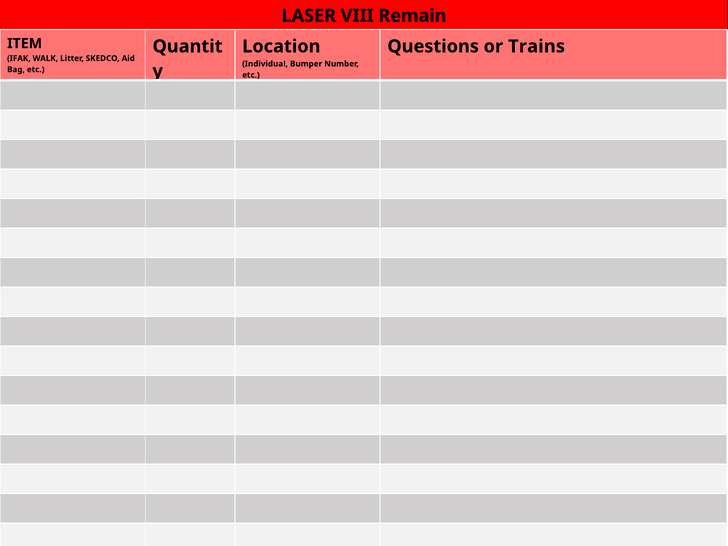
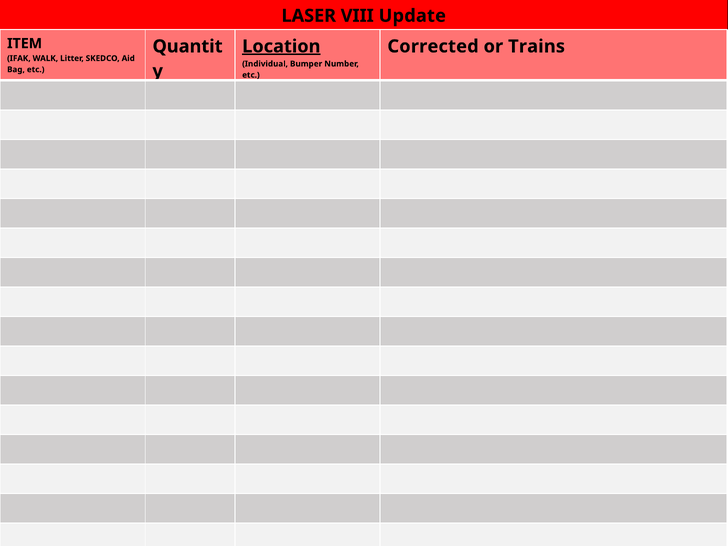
Remain: Remain -> Update (412, 16)
Location underline: none -> present (281, 46)
Questions: Questions -> Corrected (433, 46)
